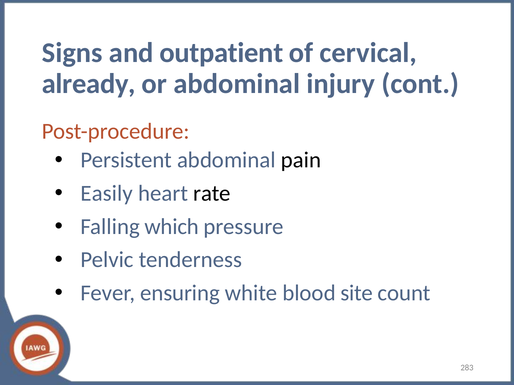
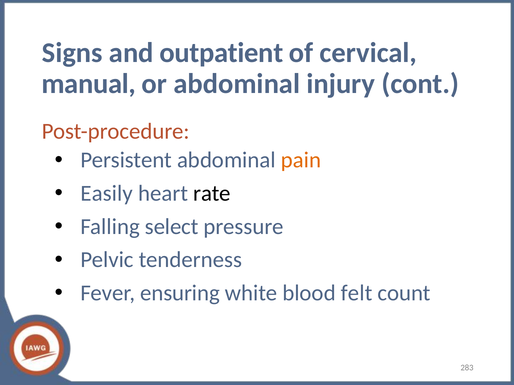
already: already -> manual (89, 84)
pain colour: black -> orange (301, 160)
which: which -> select (172, 227)
site: site -> felt (357, 293)
